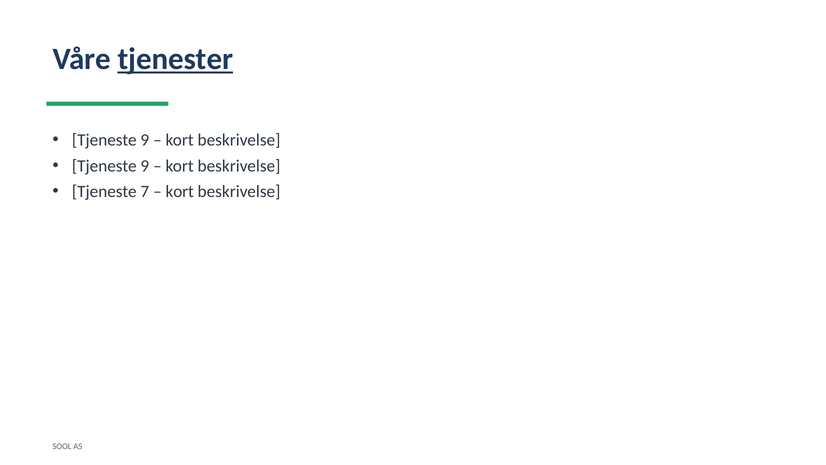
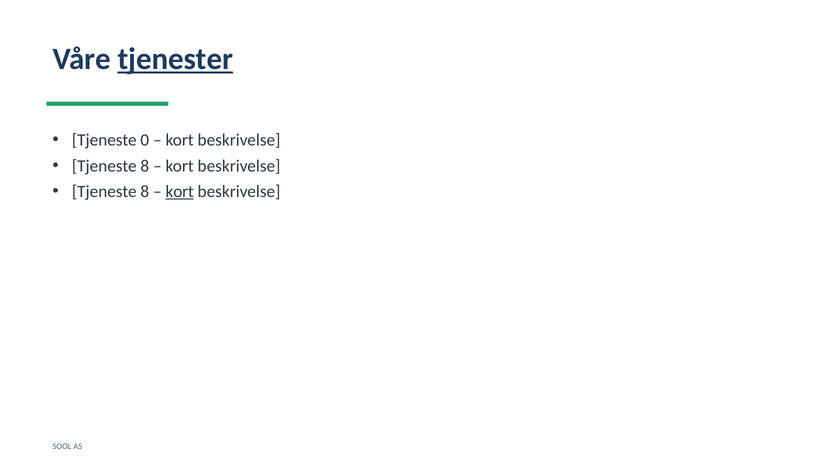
9: 9 -> 0 (145, 140)
9: 9 -> 8 (145, 166)
7: 7 -> 8 (145, 192)
kort underline: none -> present (180, 192)
